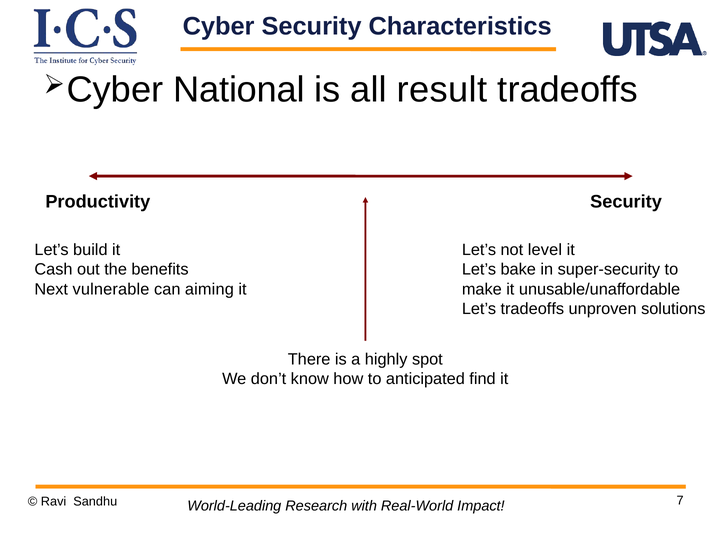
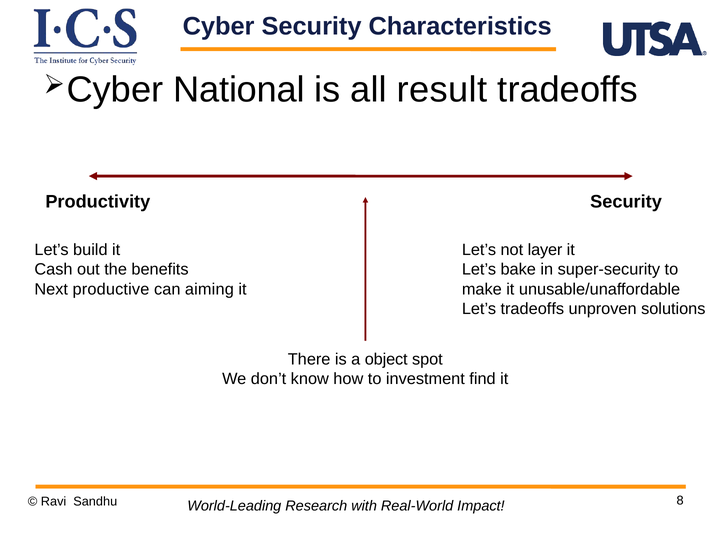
level: level -> layer (545, 250)
vulnerable: vulnerable -> productive (111, 289)
highly: highly -> object (386, 359)
anticipated: anticipated -> investment (425, 379)
7: 7 -> 8 (680, 500)
